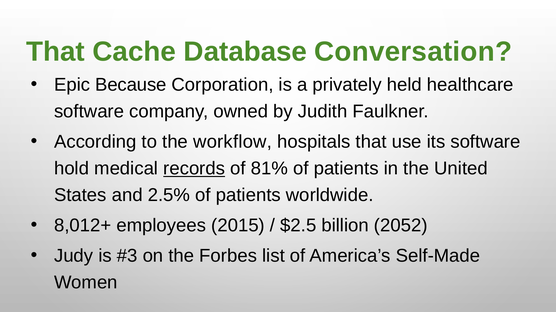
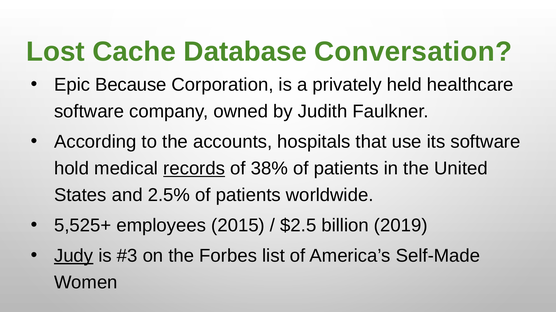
That: That -> Lost (56, 52)
workflow: workflow -> accounts (233, 142)
81%: 81% -> 38% (269, 169)
8,012+: 8,012+ -> 5,525+ (83, 226)
2052: 2052 -> 2019 (401, 226)
Judy underline: none -> present (74, 256)
